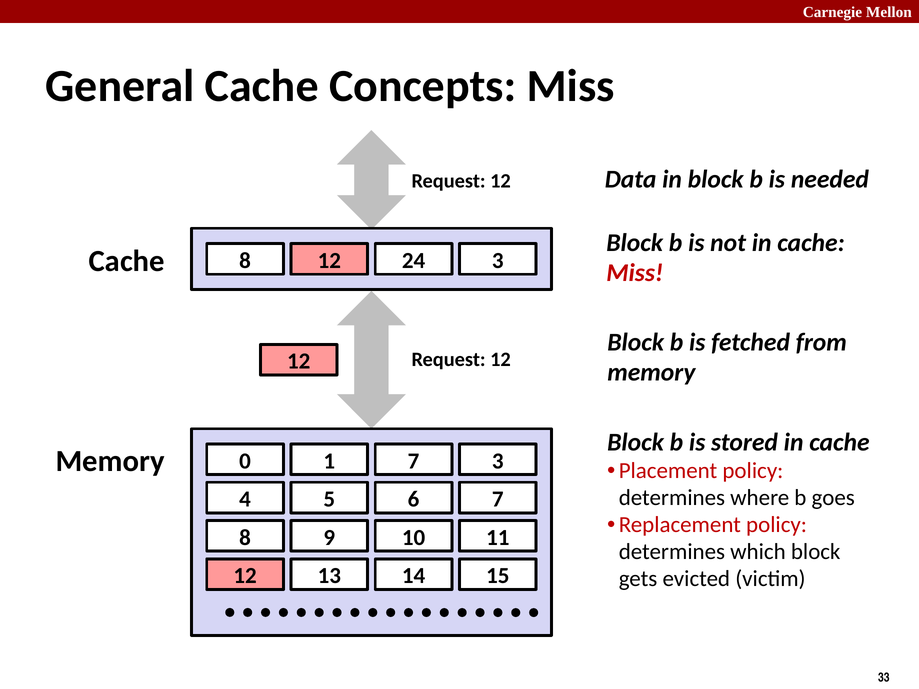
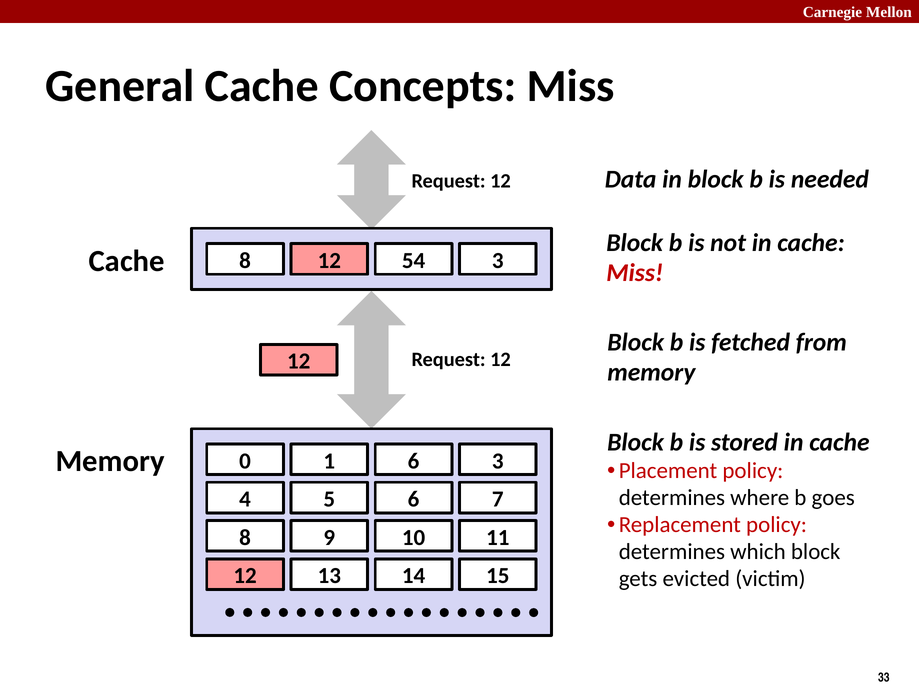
24: 24 -> 54 (414, 261)
1 7: 7 -> 6 (414, 461)
